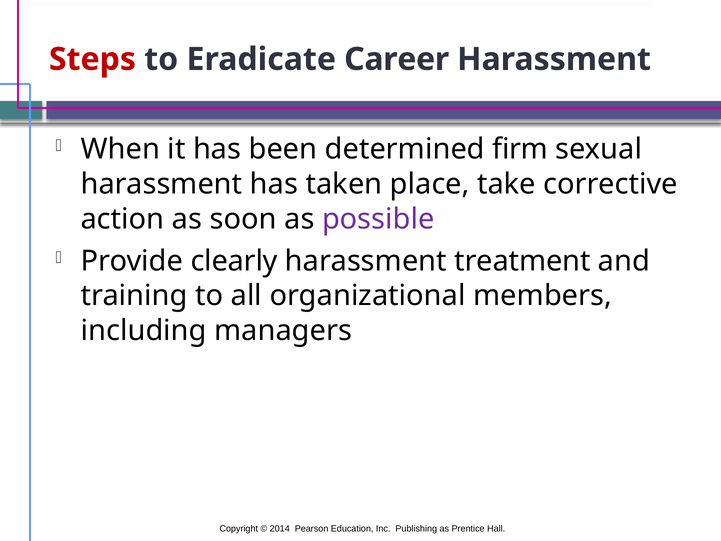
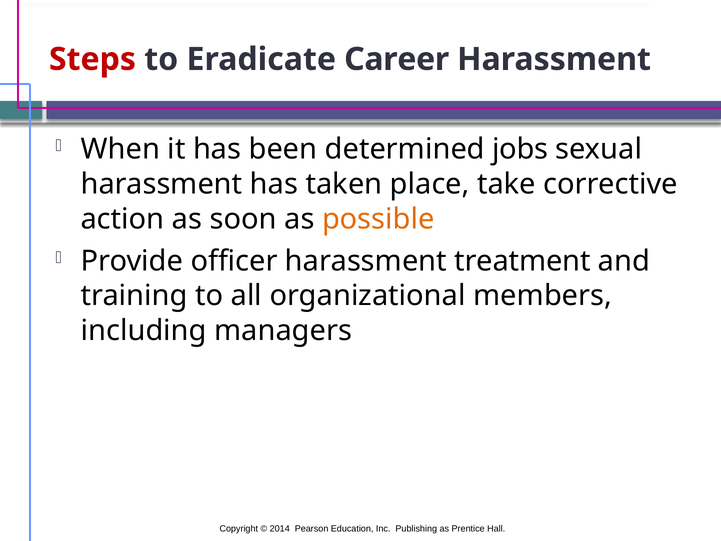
firm: firm -> jobs (520, 149)
possible colour: purple -> orange (378, 219)
clearly: clearly -> officer (234, 261)
